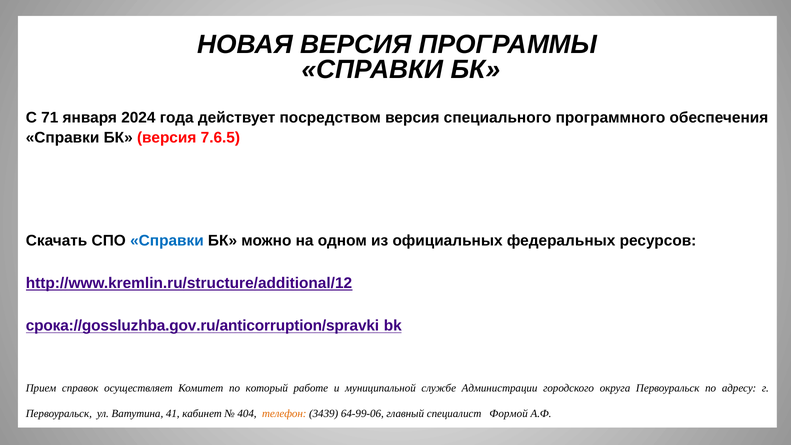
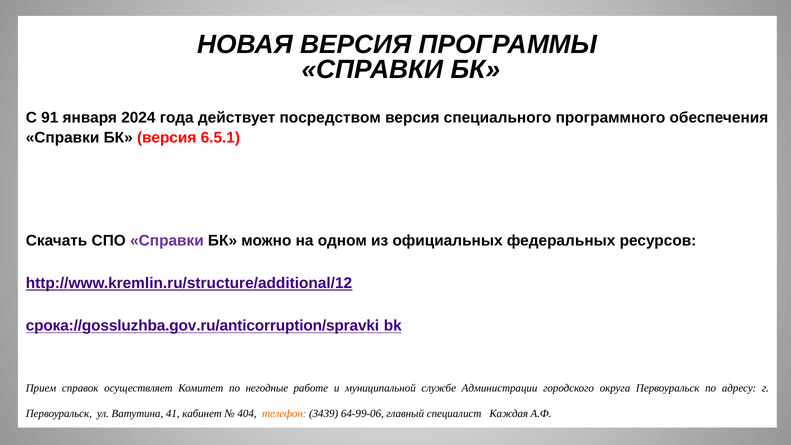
71: 71 -> 91 (50, 118)
7.6.5: 7.6.5 -> 6.5.1 (220, 138)
Справки colour: blue -> purple (167, 241)
который: который -> негодные (267, 388)
Формой: Формой -> Каждая (509, 414)
